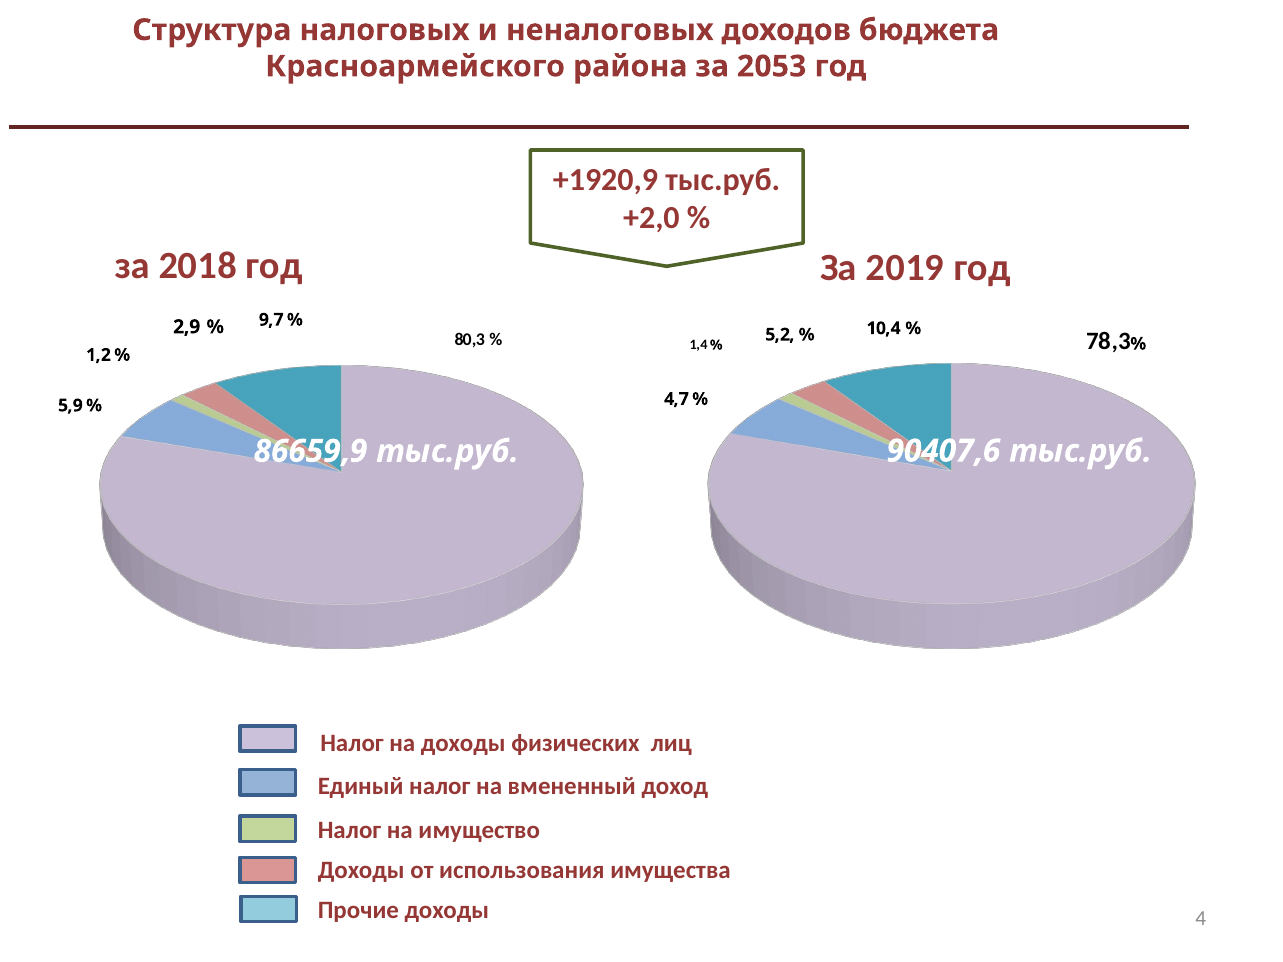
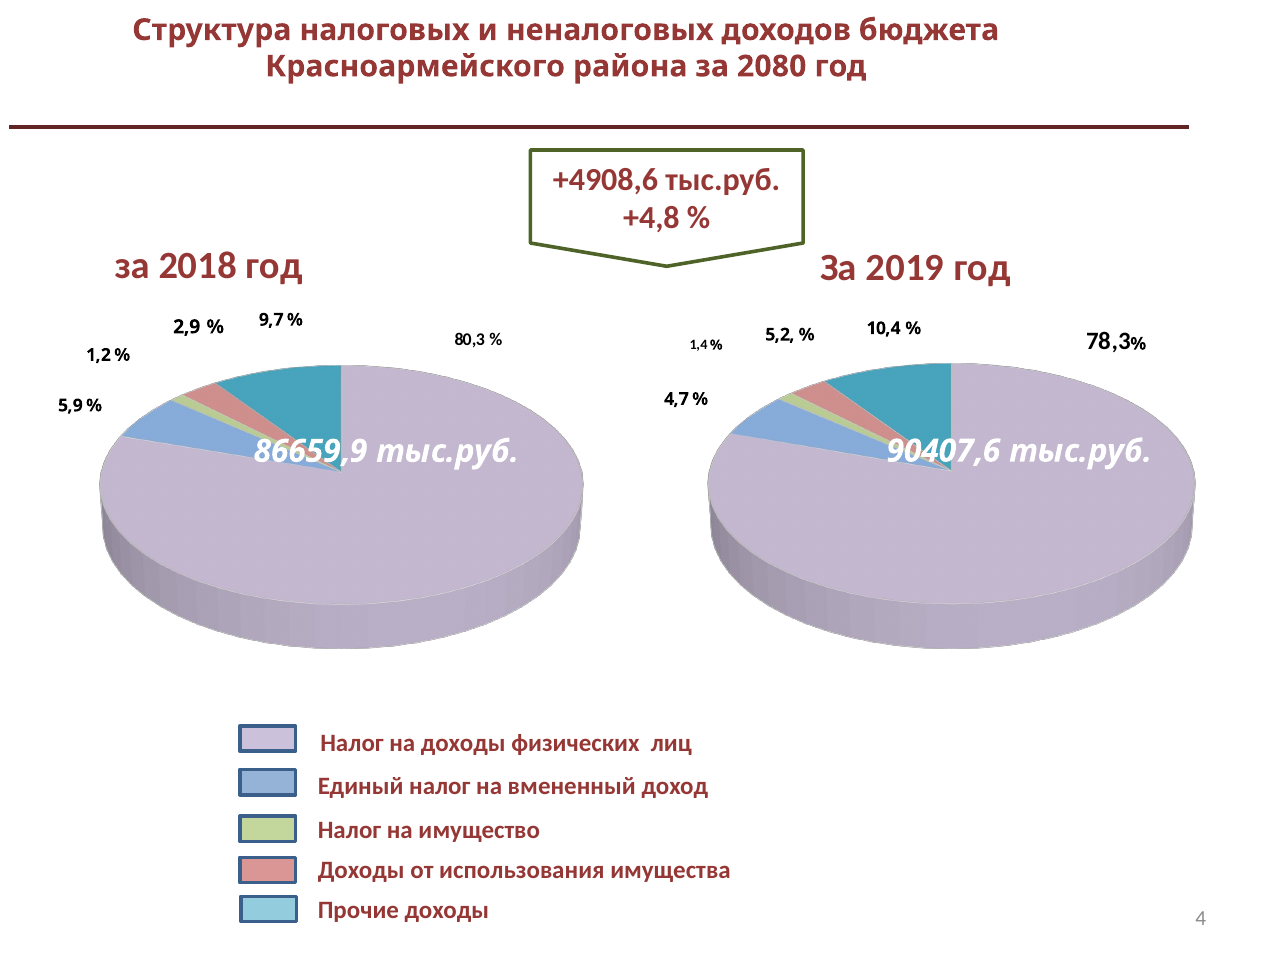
2053: 2053 -> 2080 (772, 66)
+1920,9: +1920,9 -> +4908,6 (605, 180)
+2,0: +2,0 -> +4,8 (651, 218)
